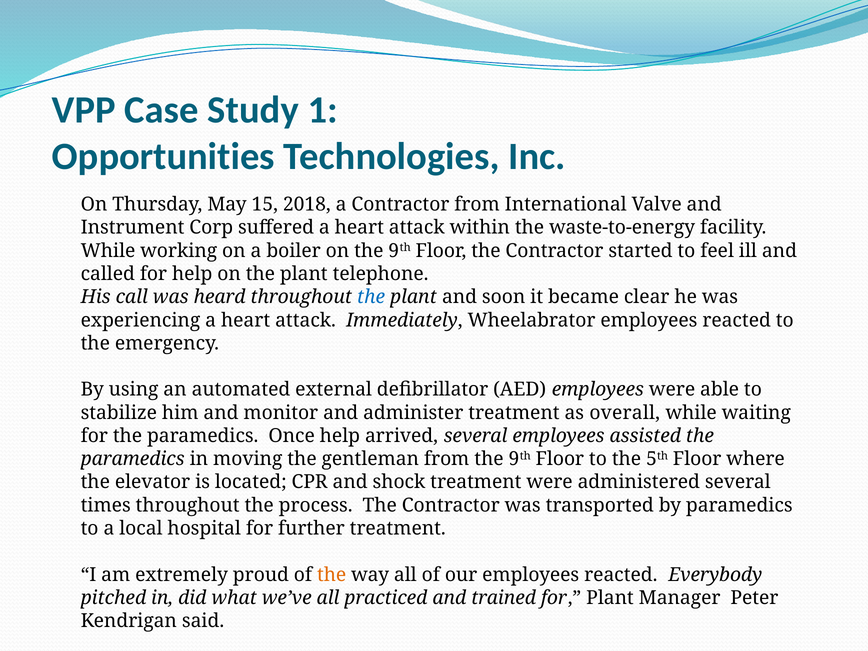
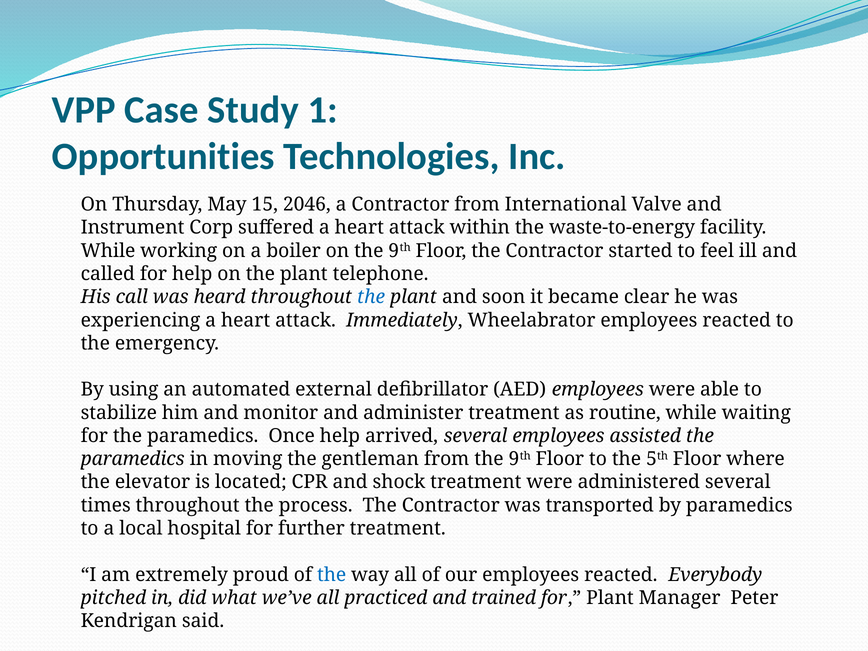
2018: 2018 -> 2046 (307, 204)
overall: overall -> routine (625, 413)
the colour: orange -> blue (332, 575)
